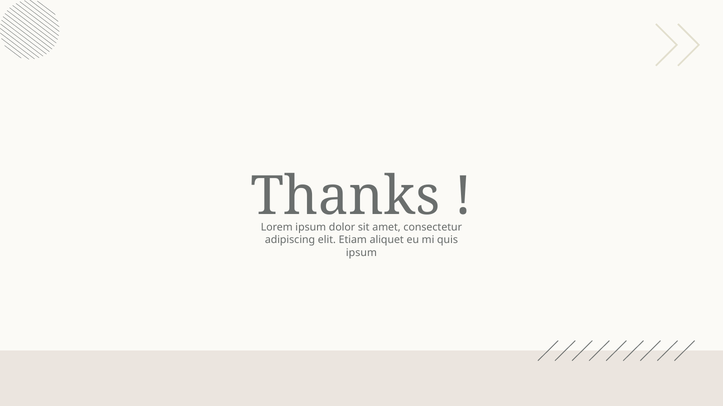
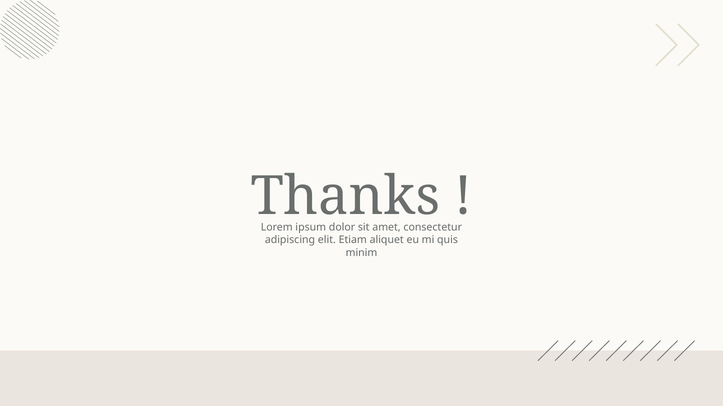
ipsum: ipsum -> minim (361, 253)
